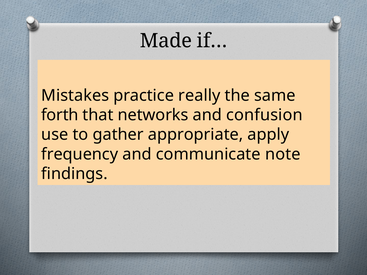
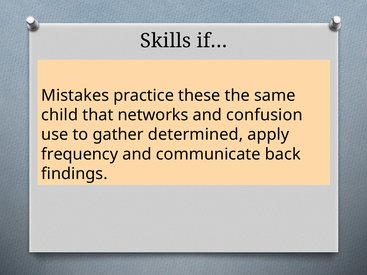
Made: Made -> Skills (166, 41)
really: really -> these (199, 96)
forth: forth -> child (60, 115)
appropriate: appropriate -> determined (196, 135)
note: note -> back (283, 154)
